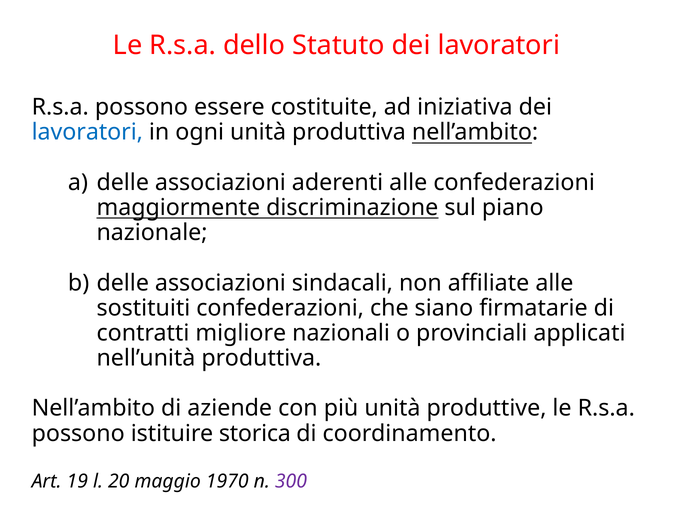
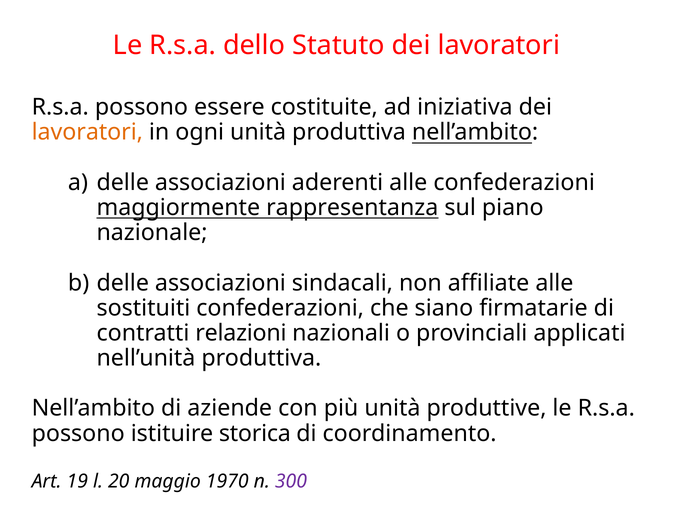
lavoratori colour: blue -> orange (87, 132)
discriminazione: discriminazione -> rappresentanza (352, 207)
migliore: migliore -> relazioni (241, 333)
